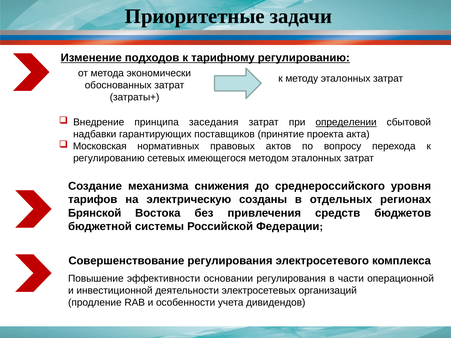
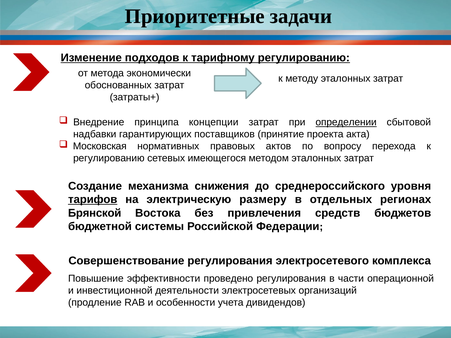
заседания: заседания -> концепции (214, 122)
тарифов underline: none -> present (93, 200)
созданы: созданы -> размеру (263, 200)
основании: основании -> проведено (228, 279)
